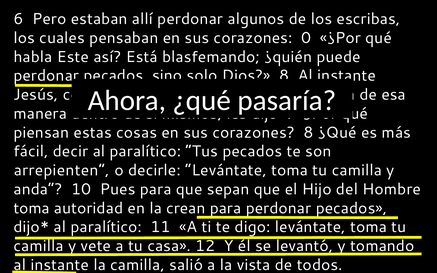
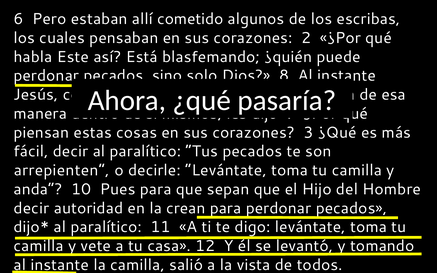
allí perdonar: perdonar -> cometido (190, 19)
0: 0 -> 2 (306, 38)
corazones 8: 8 -> 3 (309, 133)
toma: toma -> decir (31, 208)
